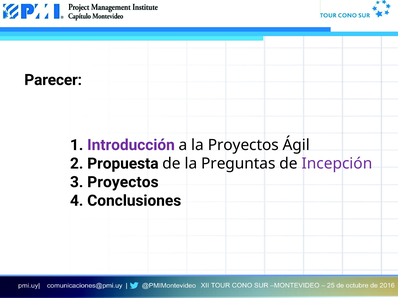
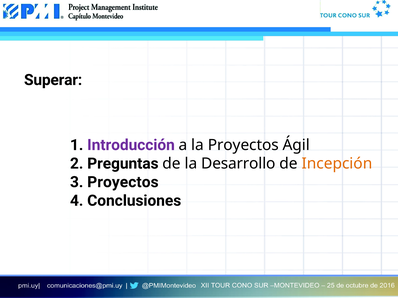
Parecer: Parecer -> Superar (53, 80)
Propuesta: Propuesta -> Preguntas (123, 164)
Preguntas: Preguntas -> Desarrollo (238, 164)
Incepción colour: purple -> orange (337, 164)
